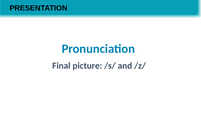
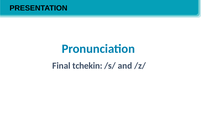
picture: picture -> tchekin (87, 66)
